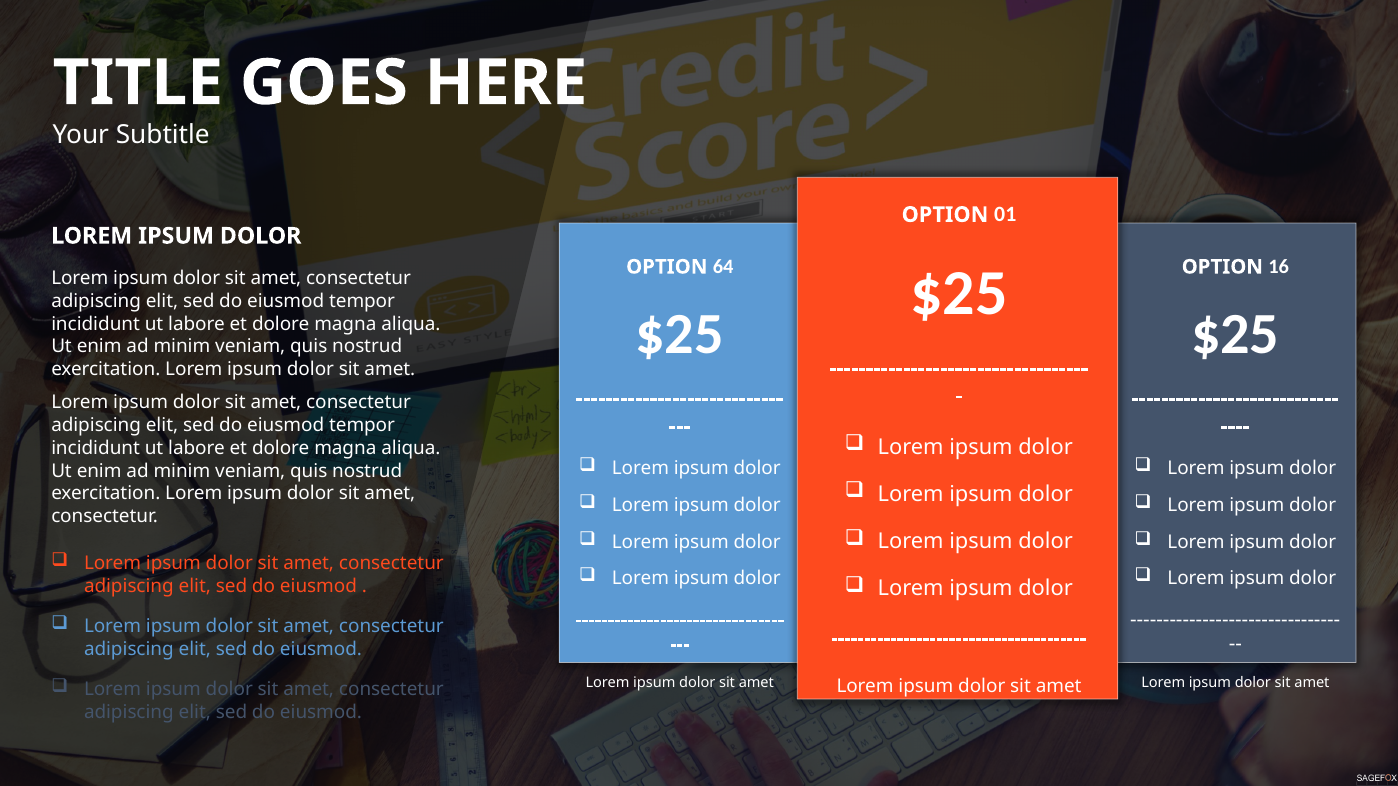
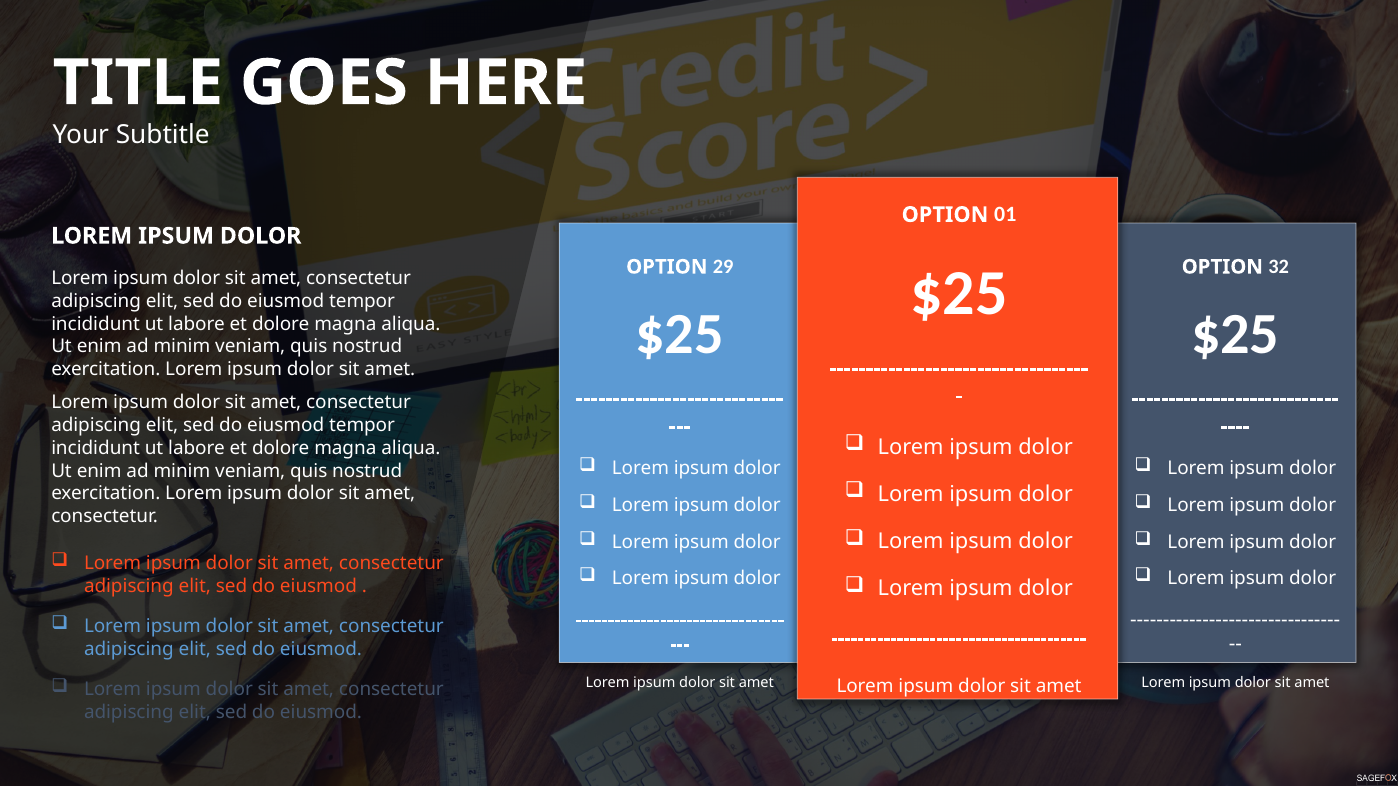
64: 64 -> 29 (723, 267)
16: 16 -> 32 (1279, 267)
